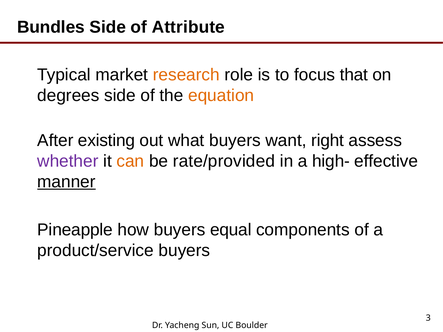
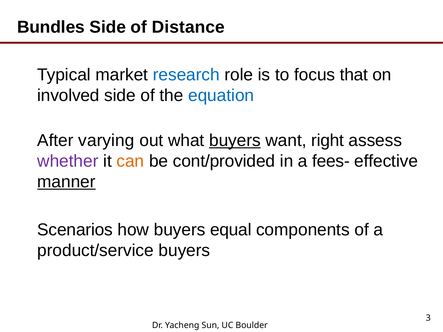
Attribute: Attribute -> Distance (188, 27)
research colour: orange -> blue (186, 75)
degrees: degrees -> involved (68, 96)
equation colour: orange -> blue (221, 96)
existing: existing -> varying (106, 140)
buyers underline: none -> present (235, 140)
rate/provided: rate/provided -> cont/provided (224, 161)
high-: high- -> fees- (331, 161)
Pineapple: Pineapple -> Scenarios (75, 230)
